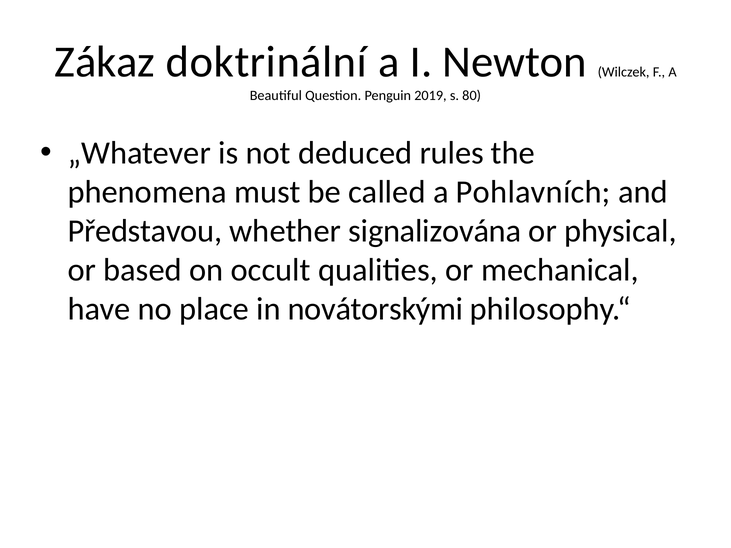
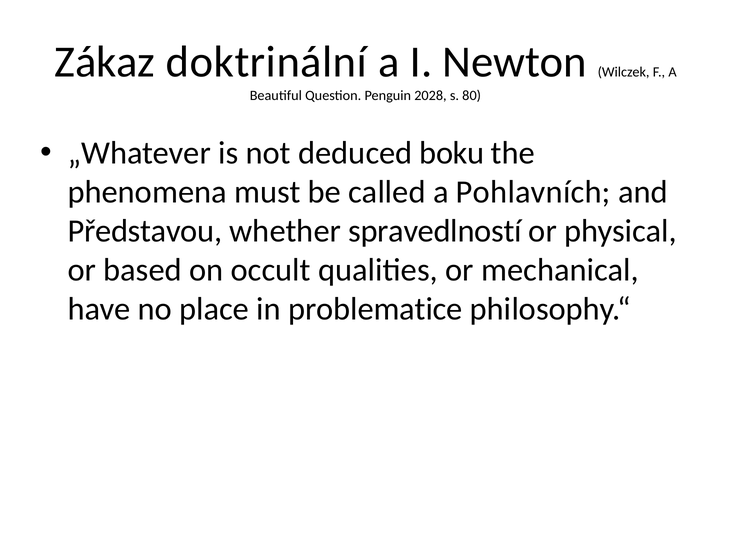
2019: 2019 -> 2028 (430, 95)
rules: rules -> boku (452, 153)
signalizována: signalizována -> spravedlností (435, 231)
novátorskými: novátorskými -> problematice (375, 309)
